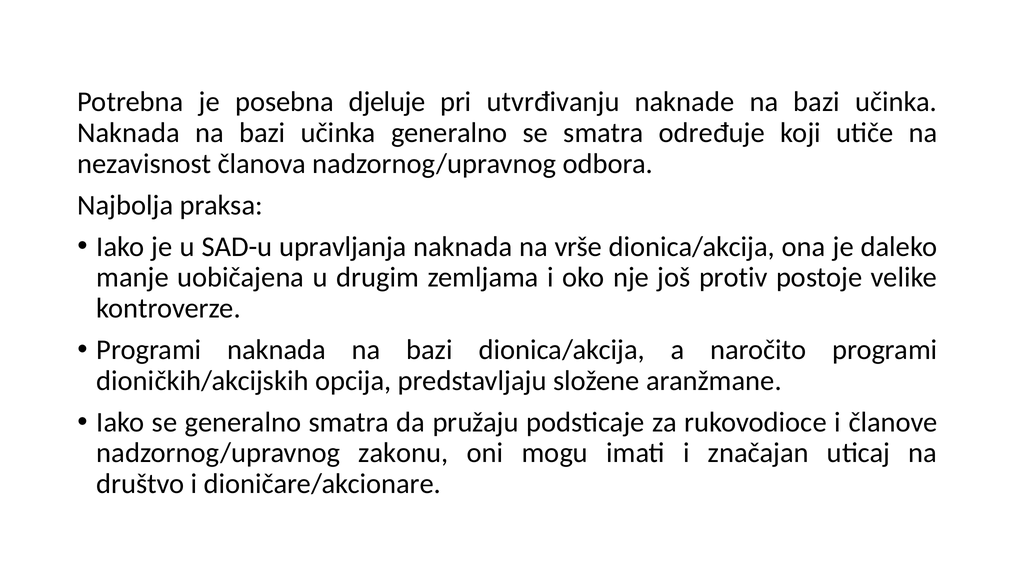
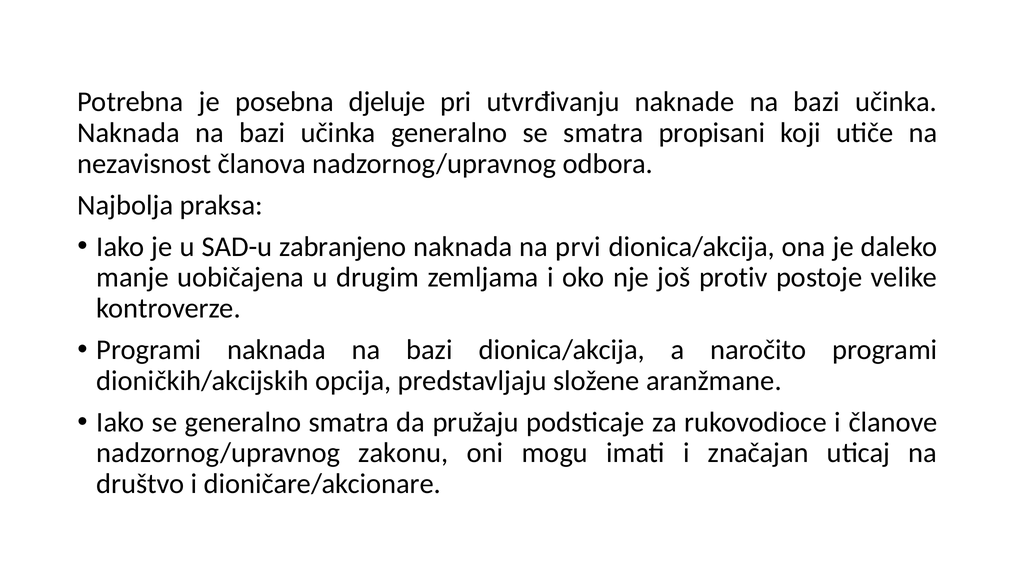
određuje: određuje -> propisani (712, 133)
upravljanja: upravljanja -> zabranjeno (343, 247)
vrše: vrše -> prvi (578, 247)
